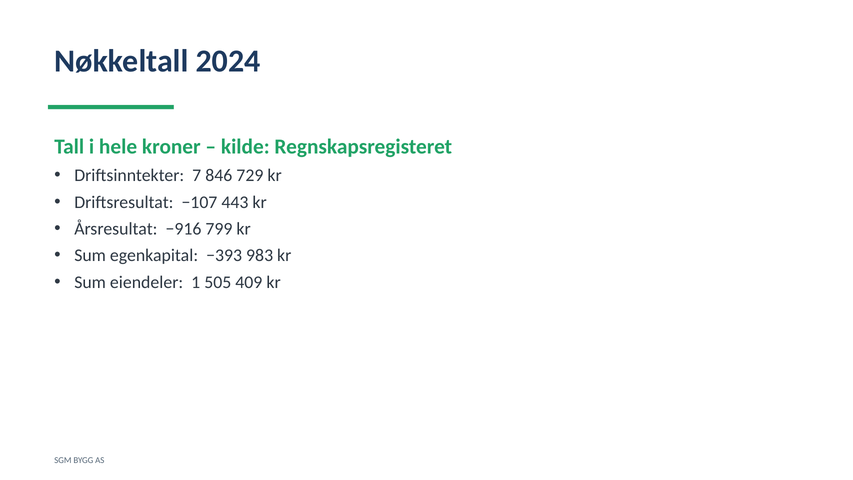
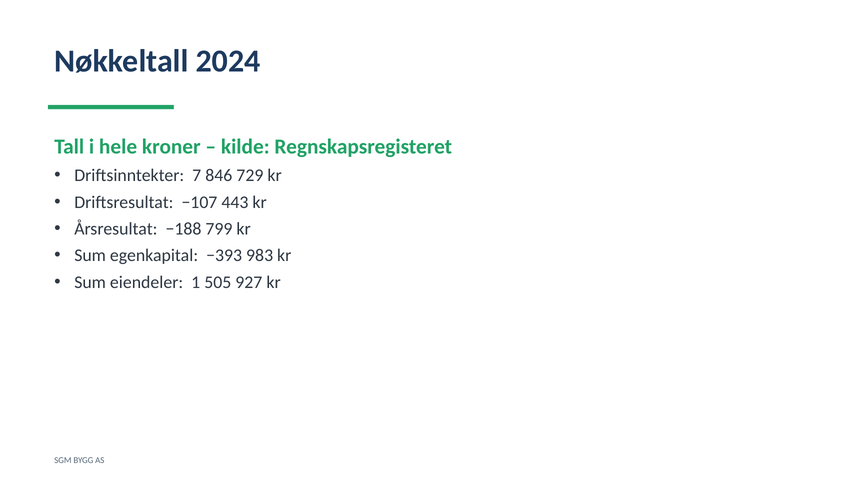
−916: −916 -> −188 (183, 229)
409: 409 -> 927 (249, 282)
